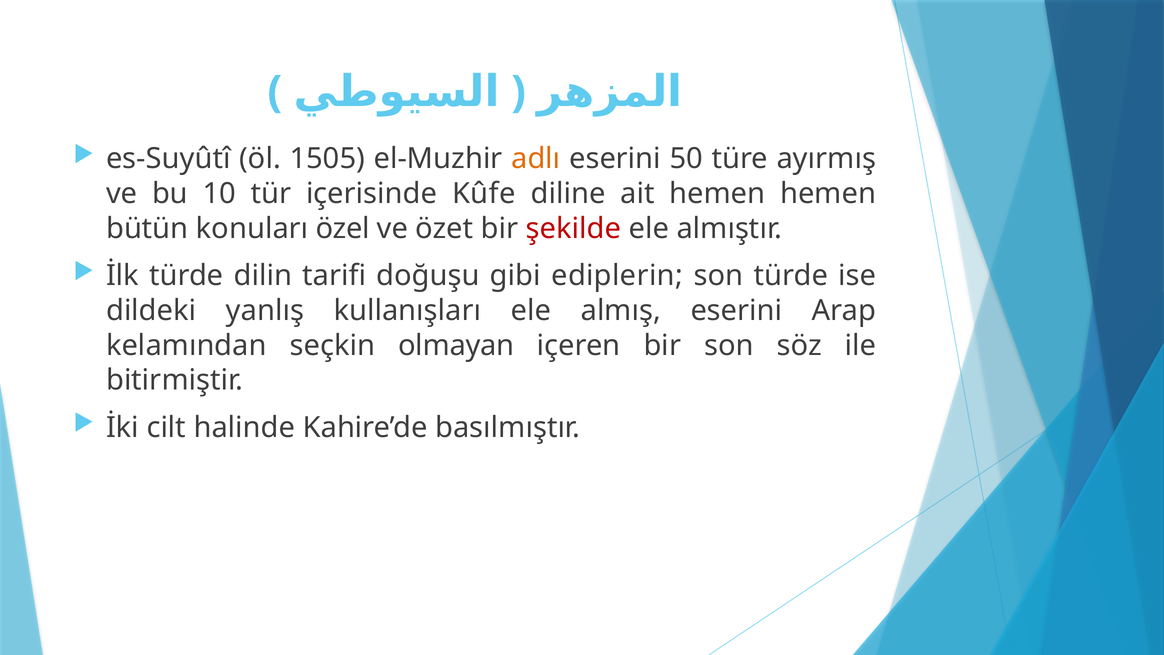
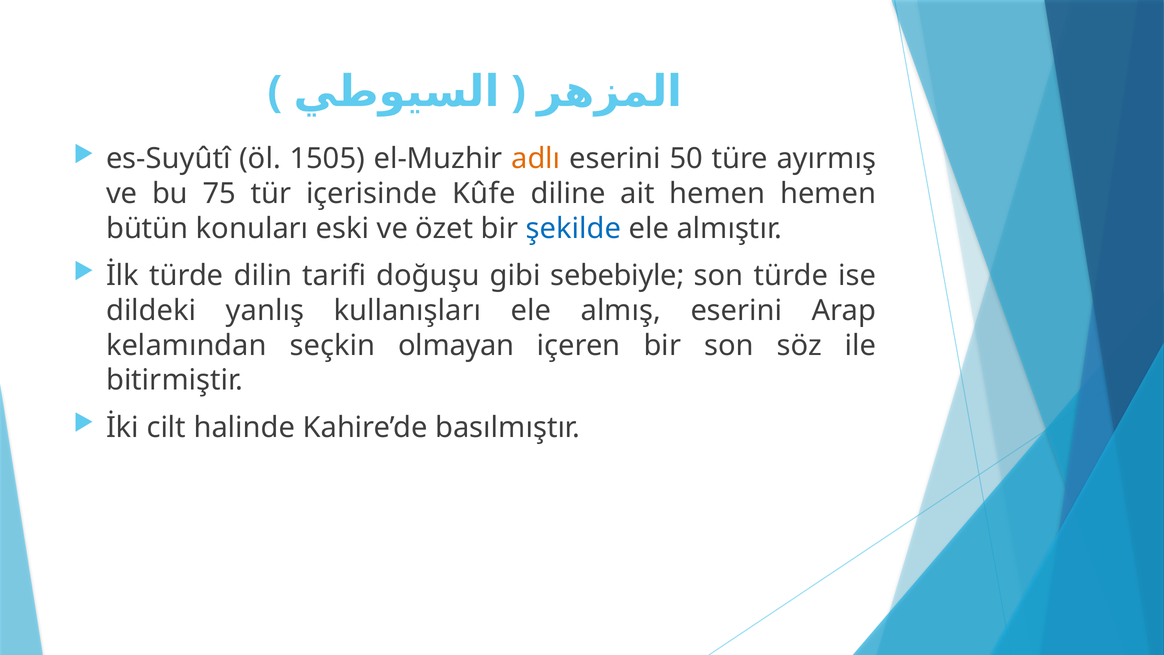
10: 10 -> 75 (219, 193)
özel: özel -> eski (343, 228)
şekilde colour: red -> blue (574, 228)
ediplerin: ediplerin -> sebebiyle (617, 275)
